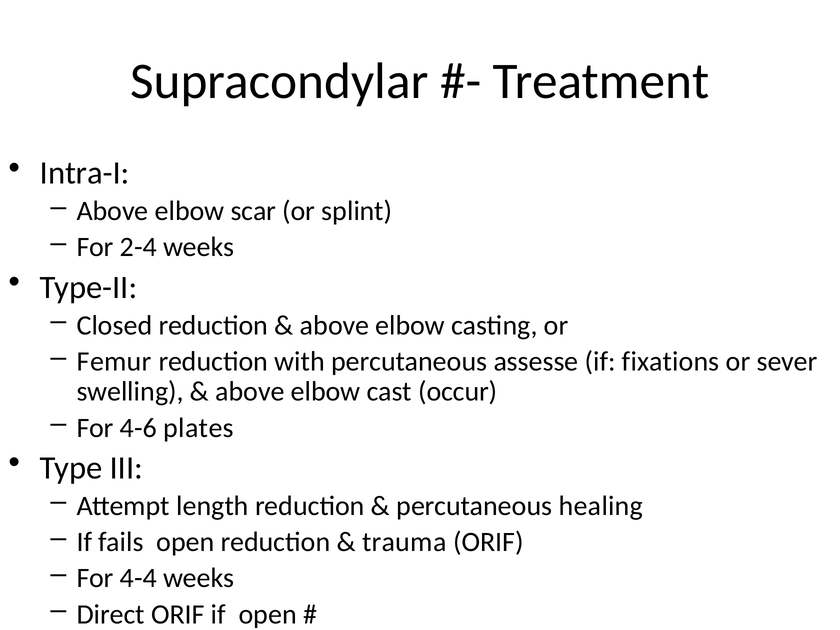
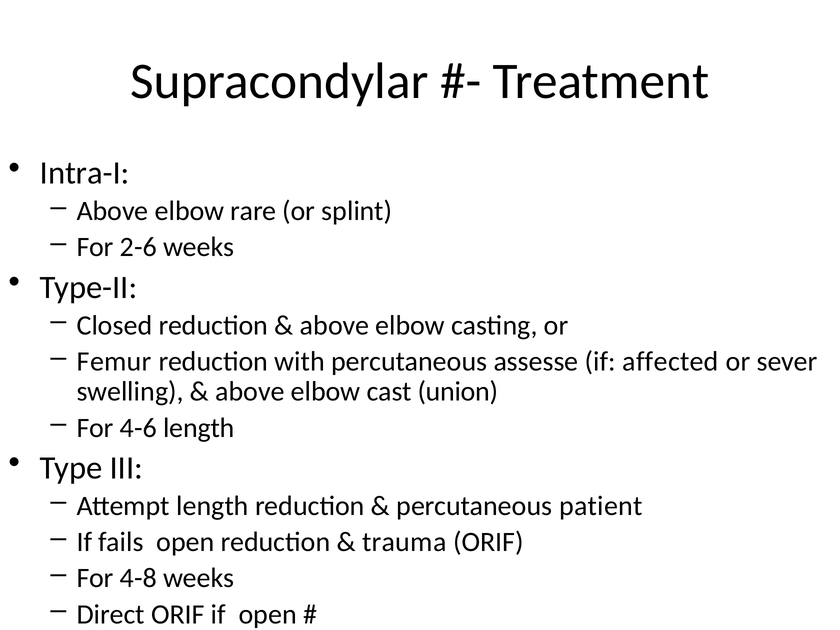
scar: scar -> rare (253, 211)
2-4: 2-4 -> 2-6 (138, 247)
fixations: fixations -> affected (671, 361)
occur: occur -> union (458, 392)
4-6 plates: plates -> length (199, 428)
healing: healing -> patient (601, 506)
4-4: 4-4 -> 4-8 (138, 578)
